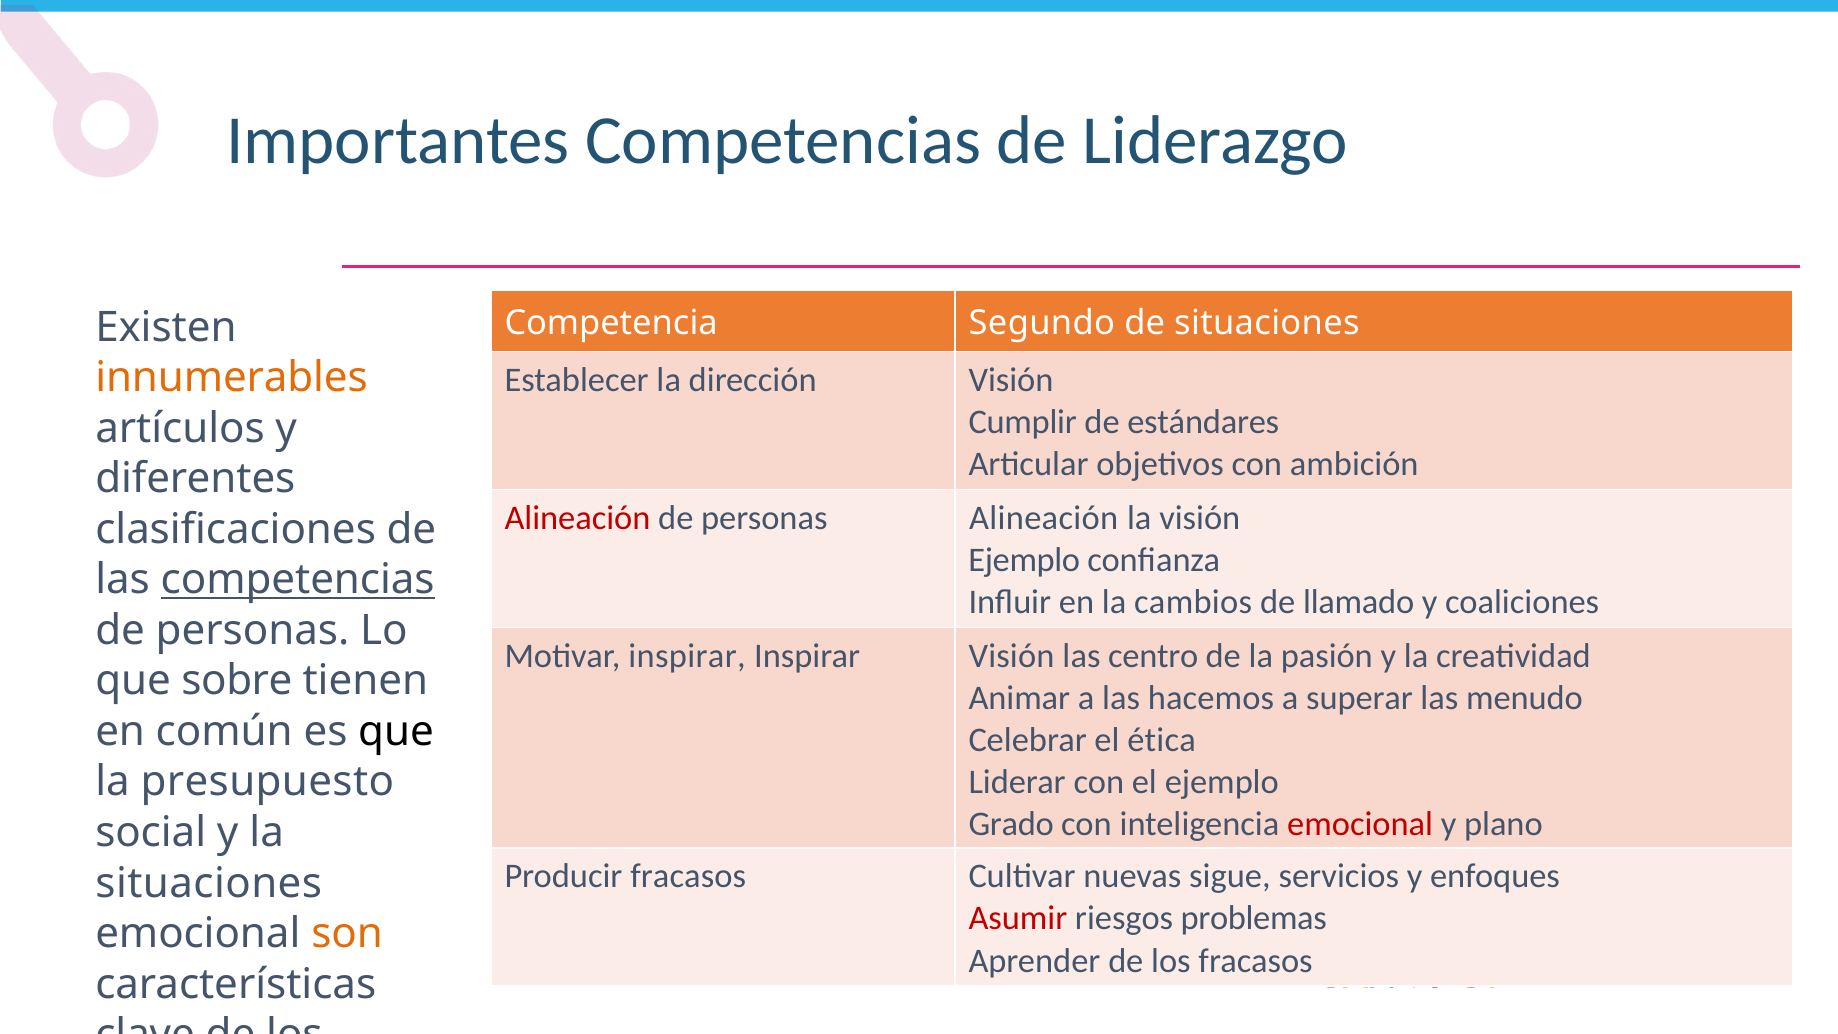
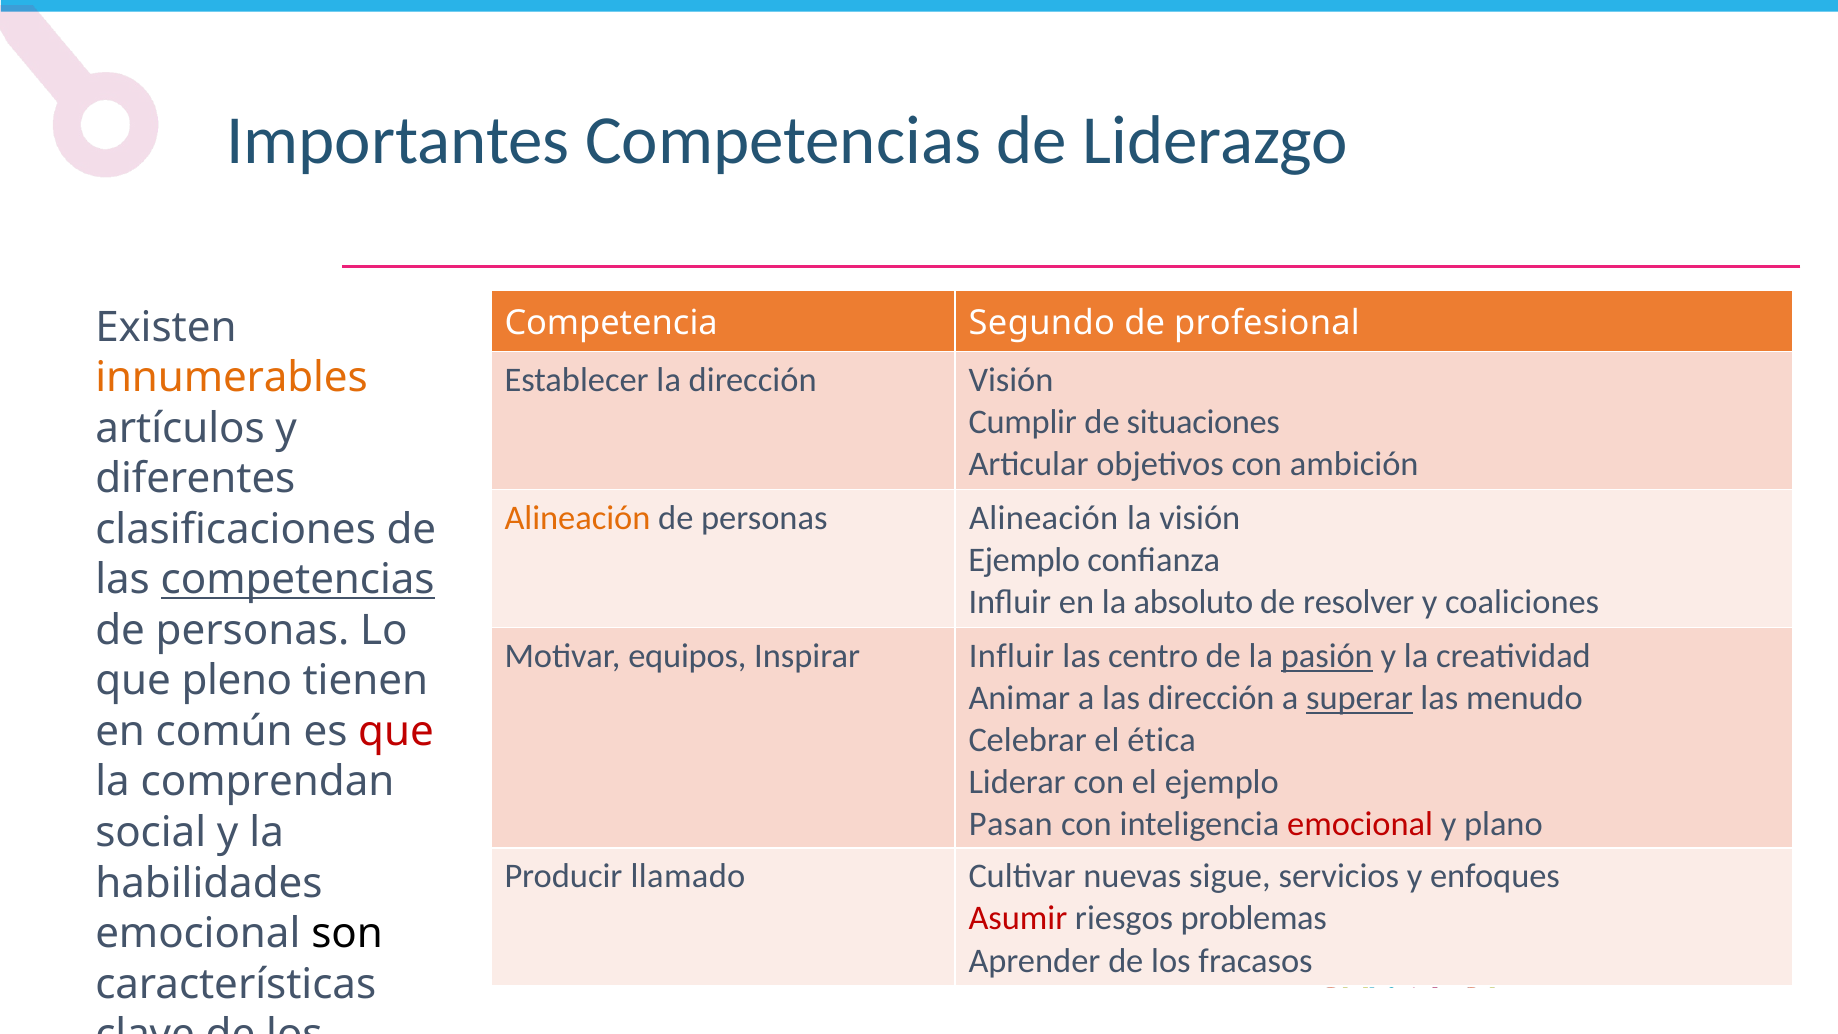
de situaciones: situaciones -> profesional (1267, 323)
estándares: estándares -> situaciones (1203, 422)
Alineación colour: red -> orange (577, 518)
cambios: cambios -> absoluto (1193, 602)
llamado: llamado -> resolver (1359, 602)
Motivar inspirar: inspirar -> equipos (687, 656)
Inspirar Visión: Visión -> Influir (1011, 656)
pasión underline: none -> present (1327, 656)
sobre: sobre -> pleno (237, 681)
las hacemos: hacemos -> dirección (1211, 698)
superar underline: none -> present (1360, 698)
que colour: black -> red (396, 731)
presupuesto: presupuesto -> comprendan (267, 782)
Grado: Grado -> Pasan (1011, 824)
Producir fracasos: fracasos -> llamado (688, 876)
situaciones: situaciones -> habilidades (209, 883)
son colour: orange -> black (347, 934)
